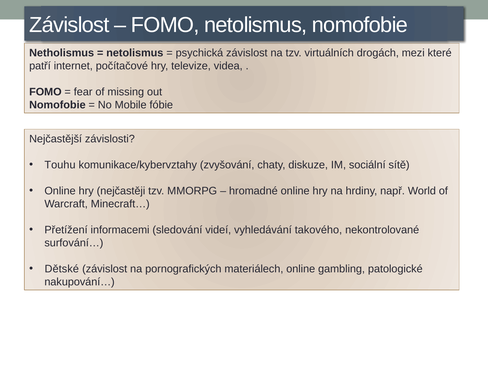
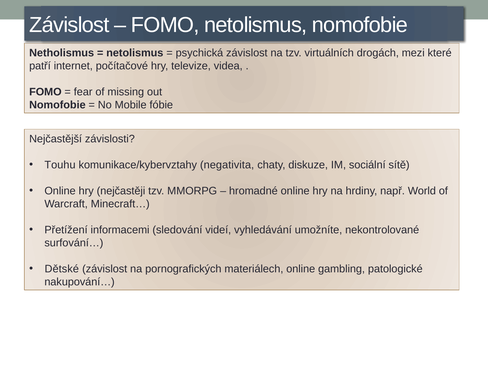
zvyšování: zvyšování -> negativita (227, 165)
takového: takového -> umožníte (318, 230)
